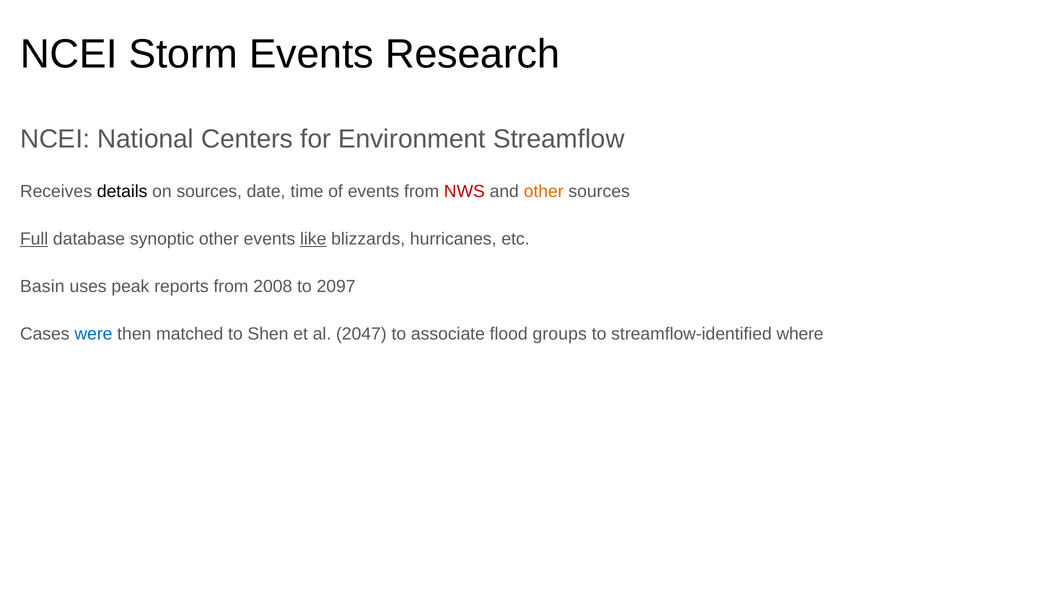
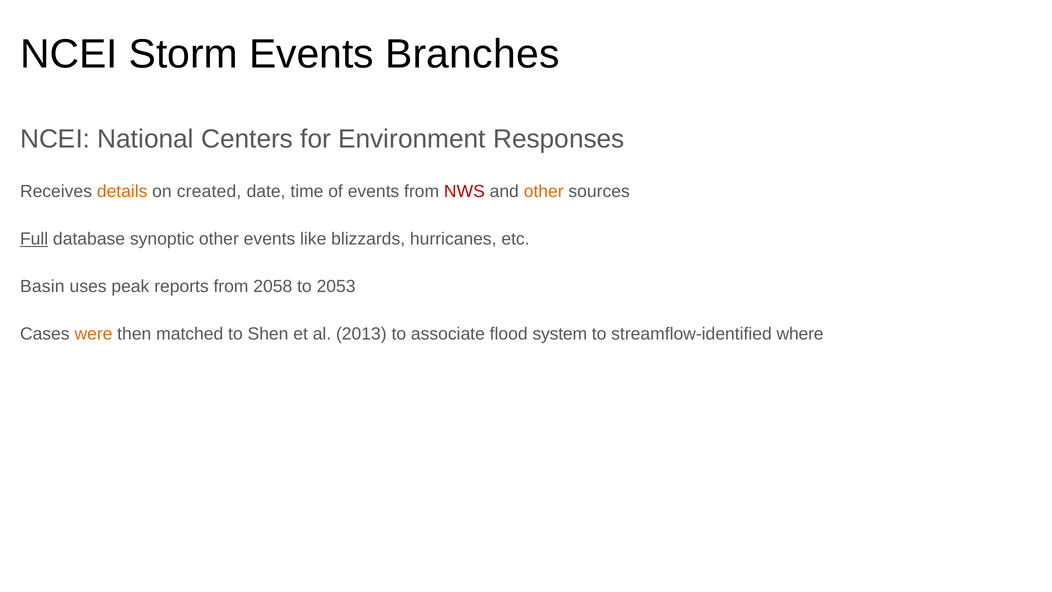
Research: Research -> Branches (472, 54)
Streamflow: Streamflow -> Responses (559, 139)
details colour: black -> orange (122, 191)
on sources: sources -> created (209, 191)
like underline: present -> none (313, 239)
2008: 2008 -> 2058 (273, 286)
2097: 2097 -> 2053 (336, 286)
were colour: blue -> orange (93, 334)
2047: 2047 -> 2013 (361, 334)
groups: groups -> system (560, 334)
